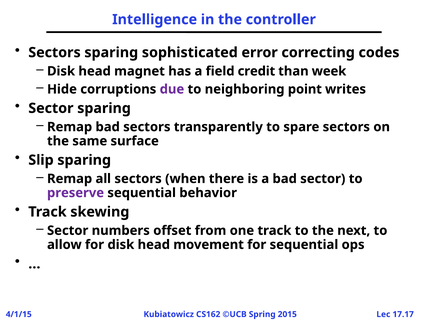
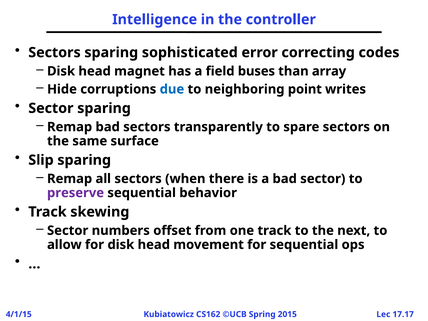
credit: credit -> buses (256, 71)
week: week -> array (329, 71)
due colour: purple -> blue (172, 89)
